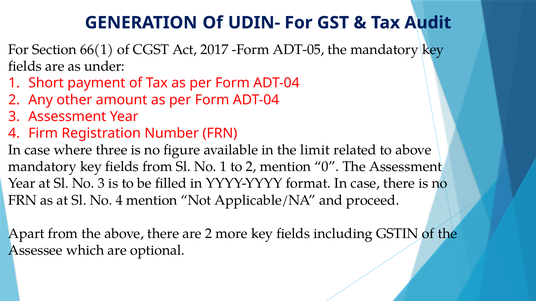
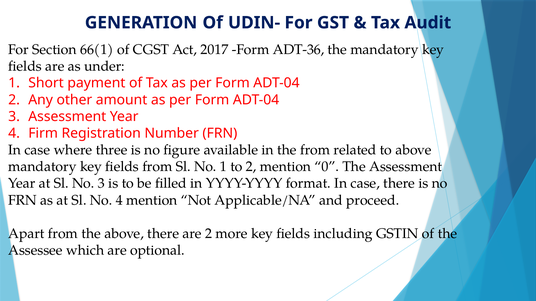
ADT-05: ADT-05 -> ADT-36 (298, 50)
the limit: limit -> from (315, 150)
